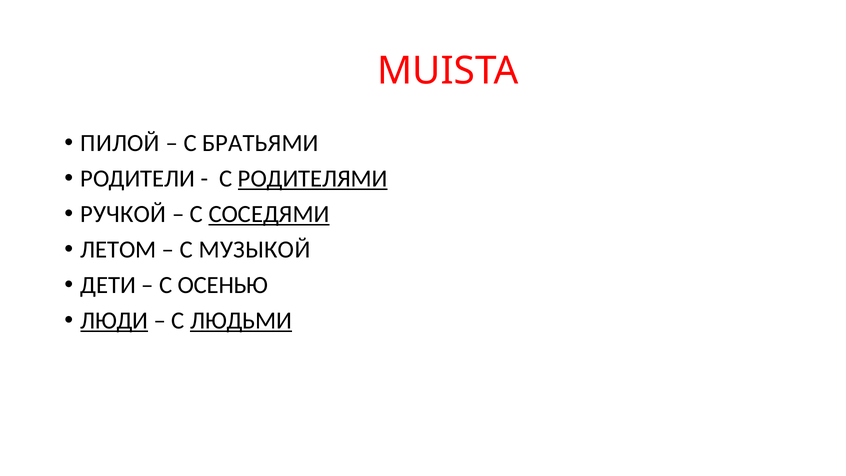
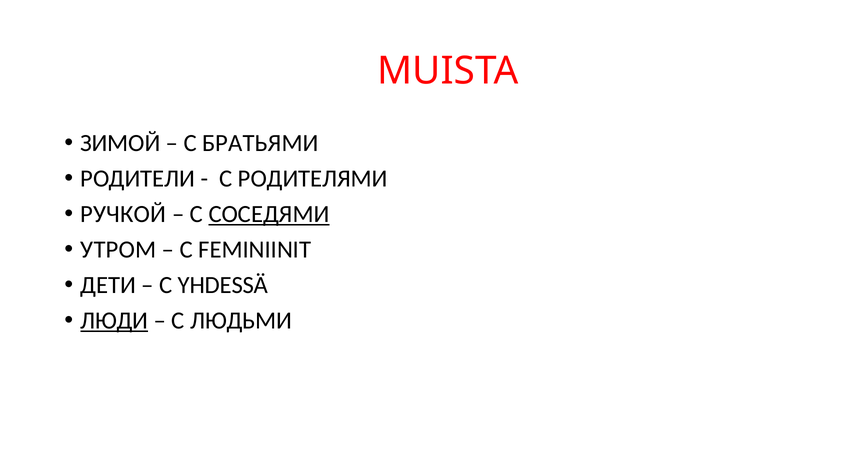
ПИЛОЙ: ПИЛОЙ -> ЗИМОЙ (120, 143)
РОДИТЕЛЯМИ underline: present -> none (313, 179)
ЛЕТОМ: ЛЕТОМ -> УТРОМ (118, 249)
МУЗЫКОЙ: МУЗЫКОЙ -> FEMINIINIT (255, 249)
ОСЕНЬЮ: ОСЕНЬЮ -> YHDESSÄ (223, 285)
ЛЮДЬМИ underline: present -> none (241, 320)
